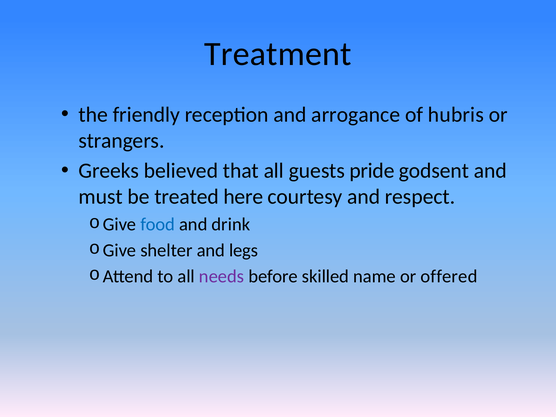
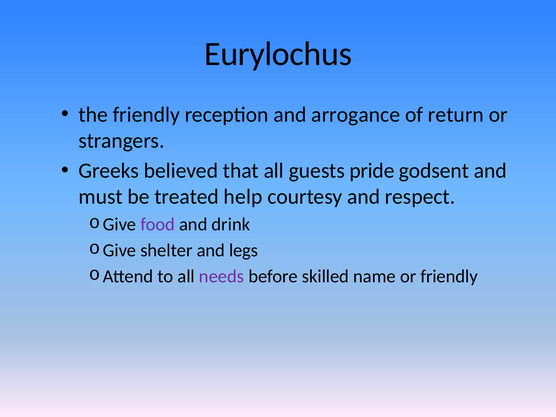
Treatment: Treatment -> Eurylochus (278, 54)
hubris: hubris -> return (456, 115)
here: here -> help (243, 197)
food colour: blue -> purple (158, 224)
or offered: offered -> friendly (449, 276)
